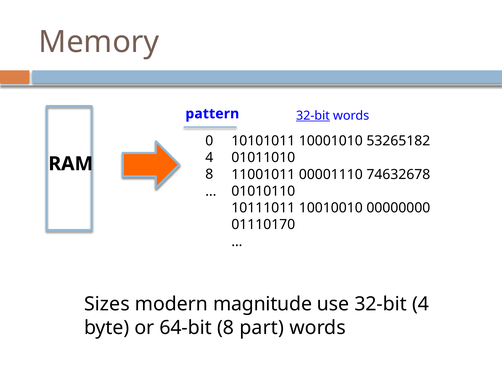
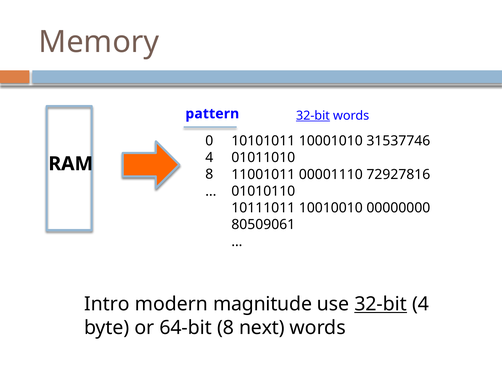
53265182: 53265182 -> 31537746 (398, 141)
74632678: 74632678 -> 72927816 (398, 174)
01110170: 01110170 -> 80509061 (263, 224)
Sizes: Sizes -> Intro (107, 304)
32-bit underline: none -> present (381, 304)
part: part -> next (262, 327)
